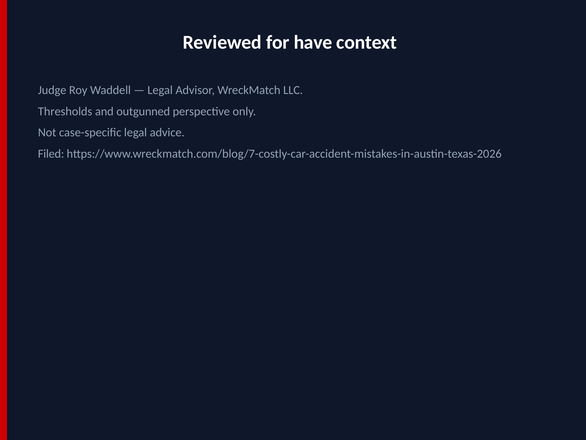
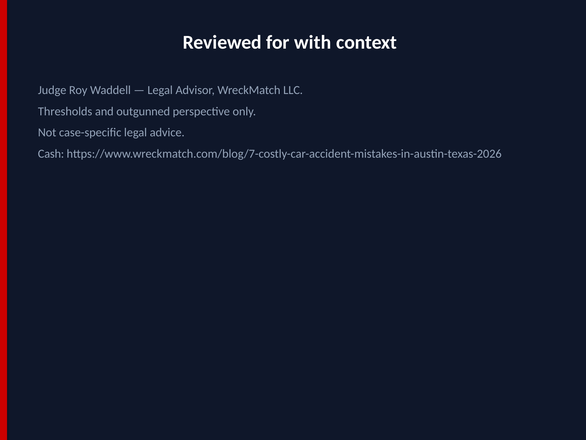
have: have -> with (313, 42)
Filed: Filed -> Cash (51, 154)
